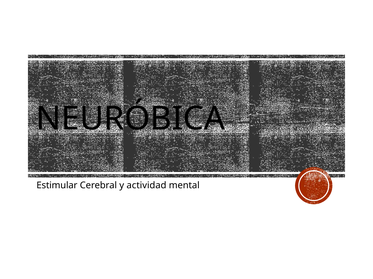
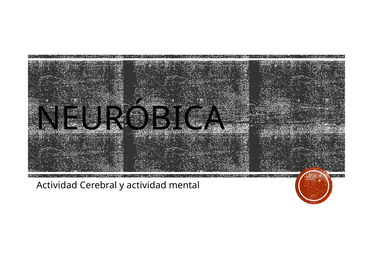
Estimular: Estimular -> Actividad (57, 186)
